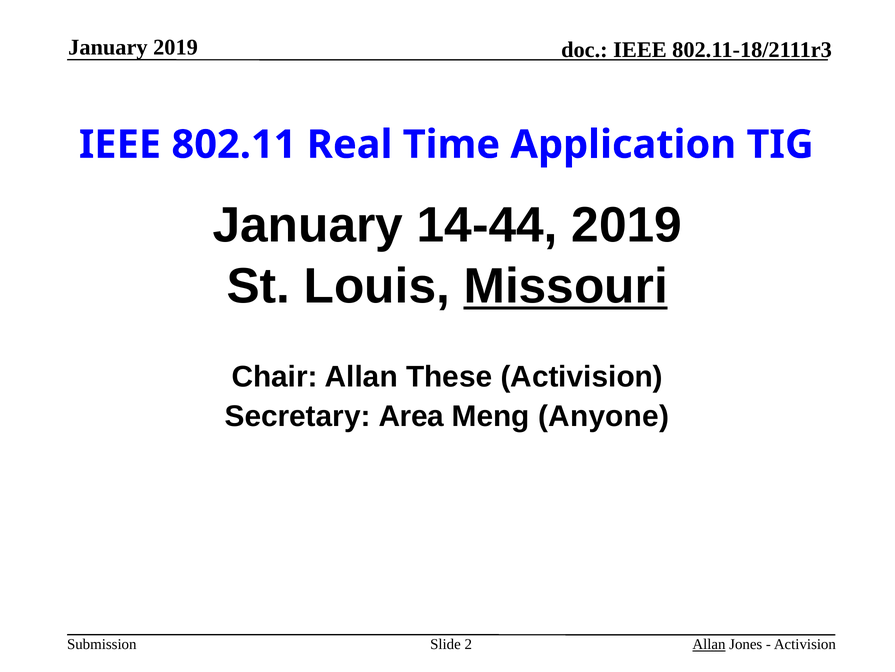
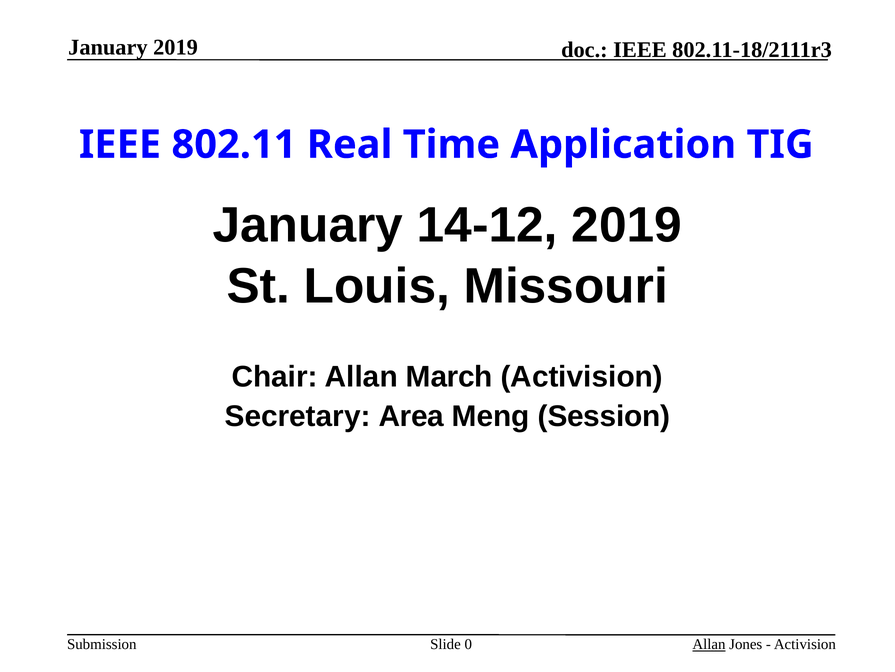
14-44: 14-44 -> 14-12 (487, 225)
Missouri underline: present -> none (566, 286)
These: These -> March (449, 376)
Anyone: Anyone -> Session (604, 416)
2: 2 -> 0 (468, 644)
